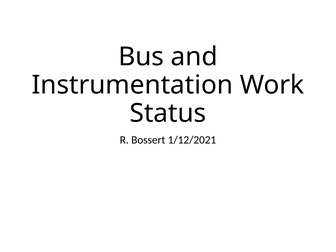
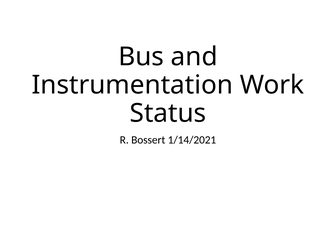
1/12/2021: 1/12/2021 -> 1/14/2021 (192, 140)
